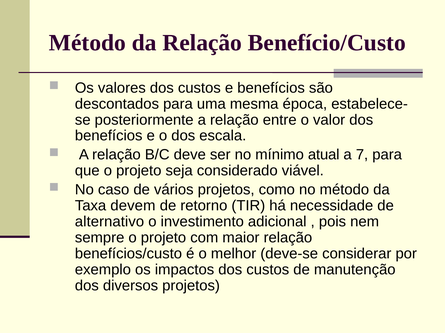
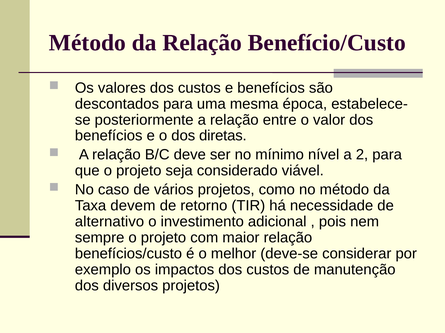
escala: escala -> diretas (223, 136)
atual: atual -> nível (324, 155)
7: 7 -> 2 (362, 155)
